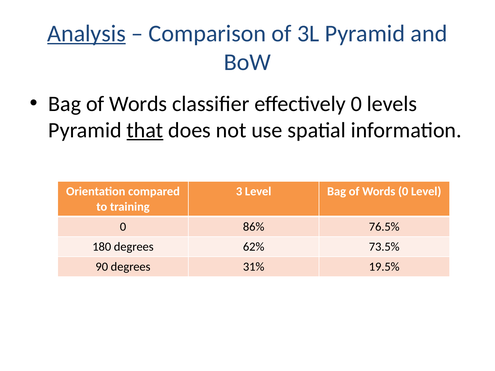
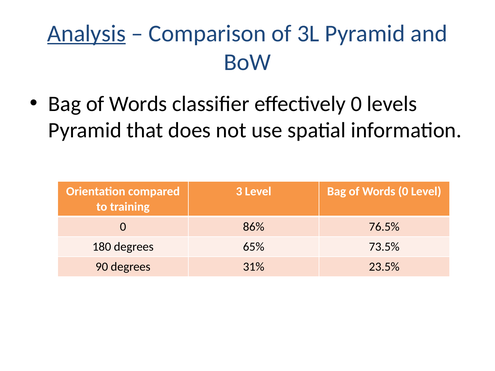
that underline: present -> none (145, 130)
62%: 62% -> 65% (254, 247)
19.5%: 19.5% -> 23.5% (384, 267)
